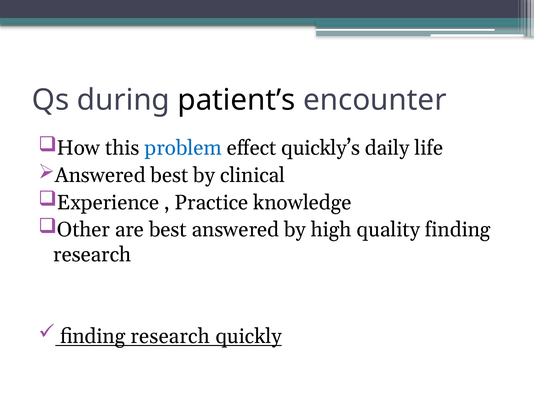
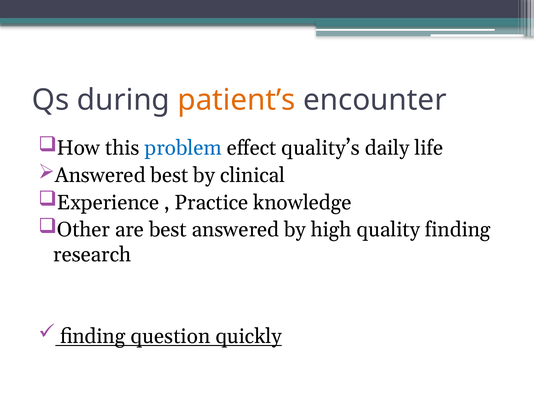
patient’s colour: black -> orange (237, 100)
quickly’s: quickly’s -> quality’s (320, 148)
research: research -> question (170, 336)
